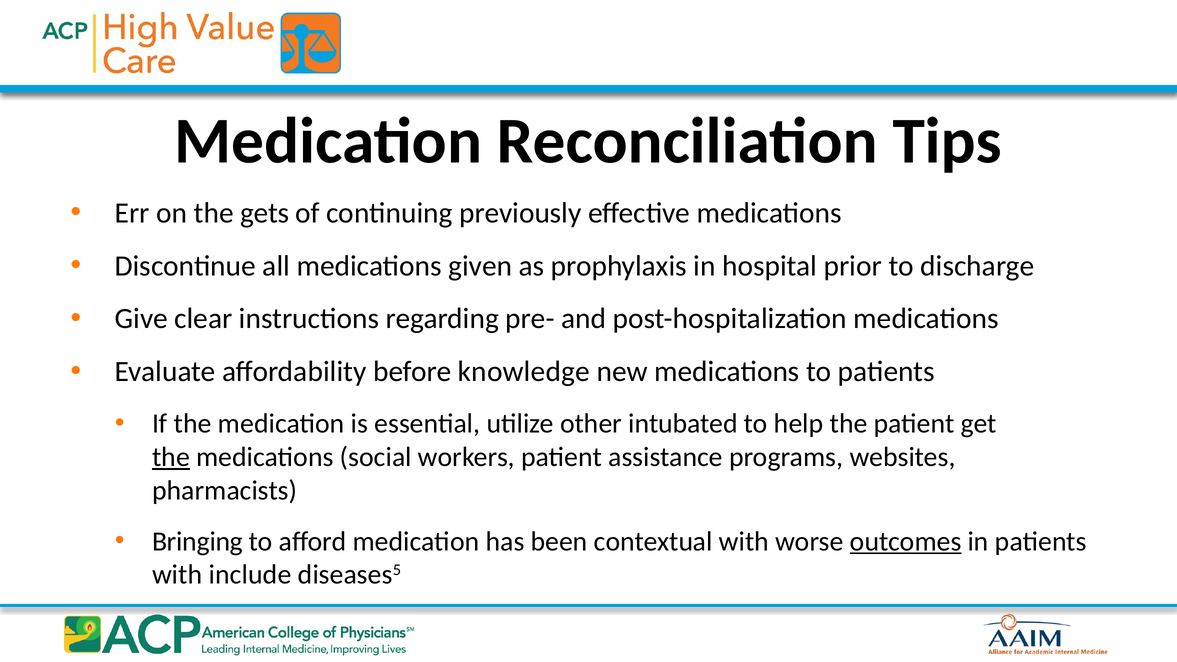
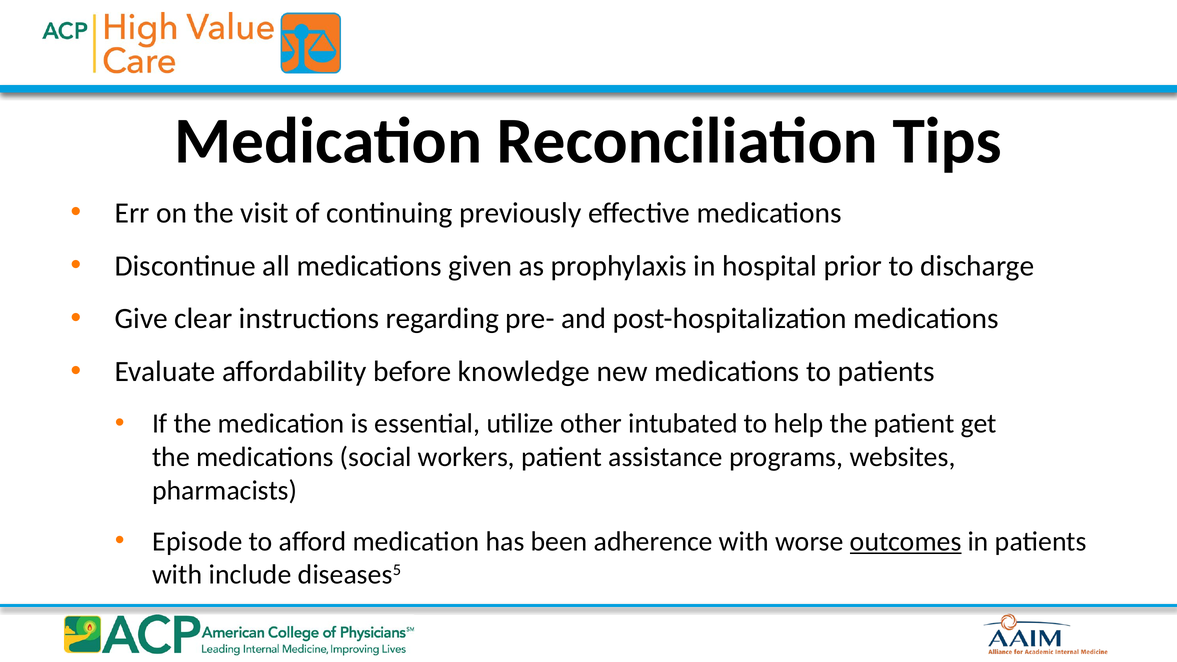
gets: gets -> visit (265, 213)
the underline: present -> none (171, 457)
Bringing: Bringing -> Episode (197, 541)
contextual: contextual -> adherence (653, 541)
